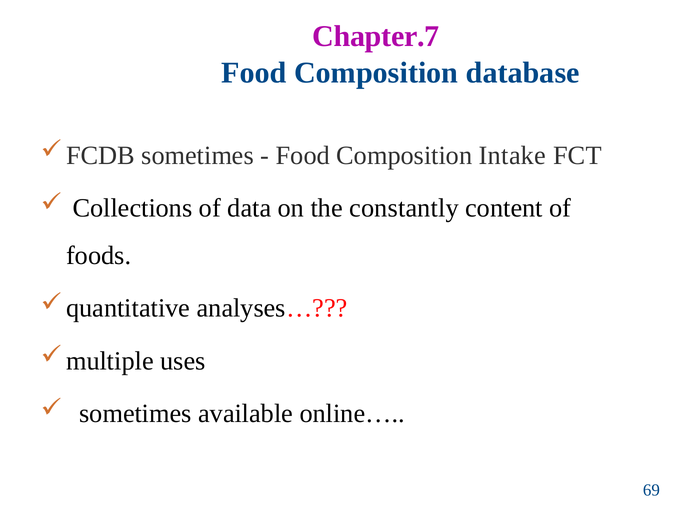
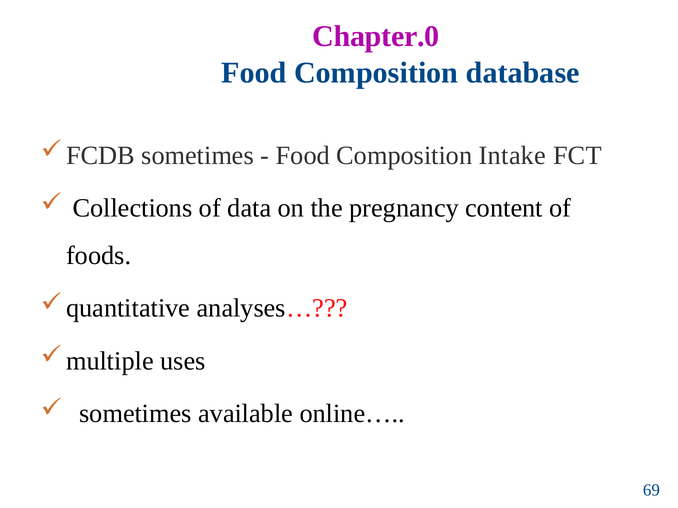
Chapter.7: Chapter.7 -> Chapter.0 (376, 37)
constantly: constantly -> pregnancy (404, 208)
